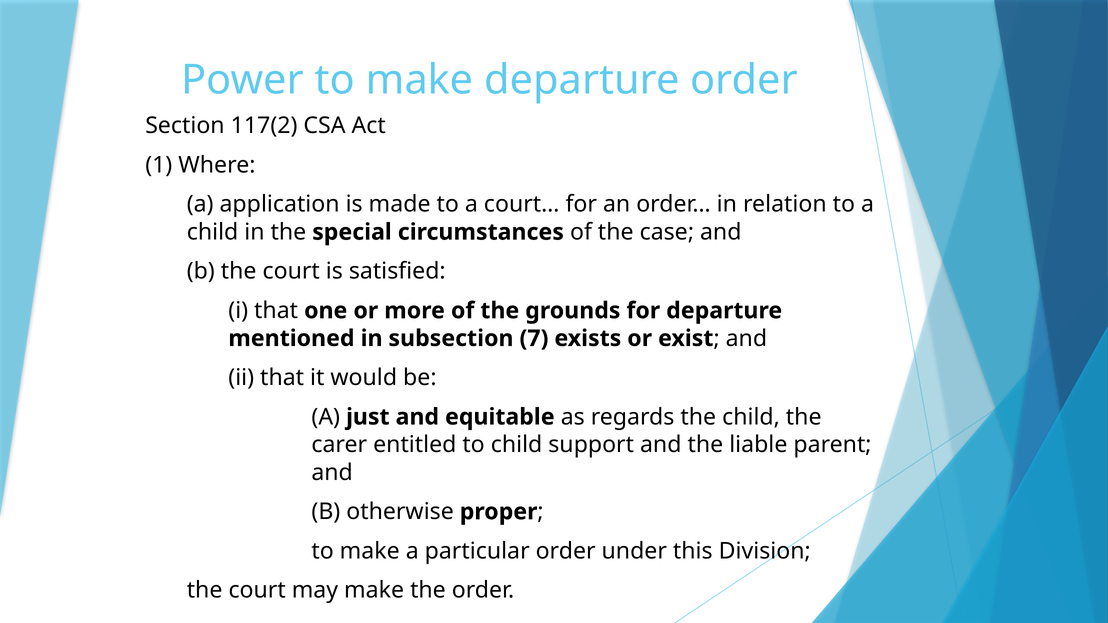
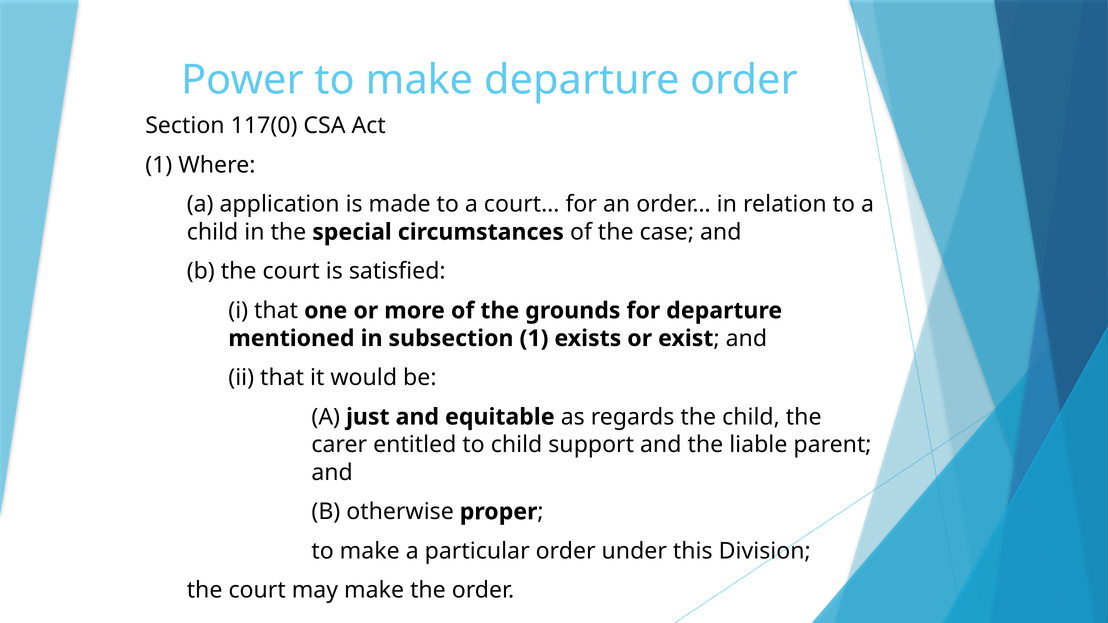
117(2: 117(2 -> 117(0 (264, 126)
subsection 7: 7 -> 1 (534, 339)
